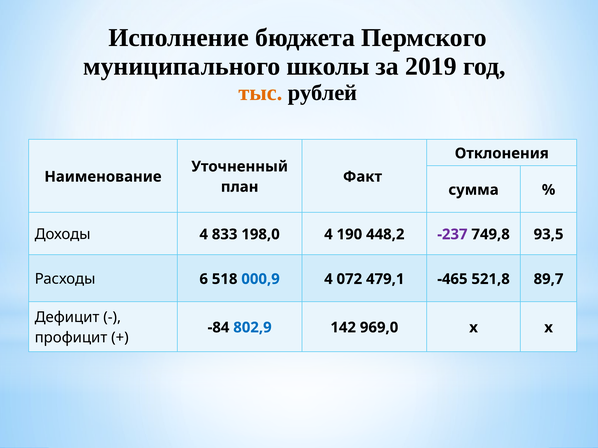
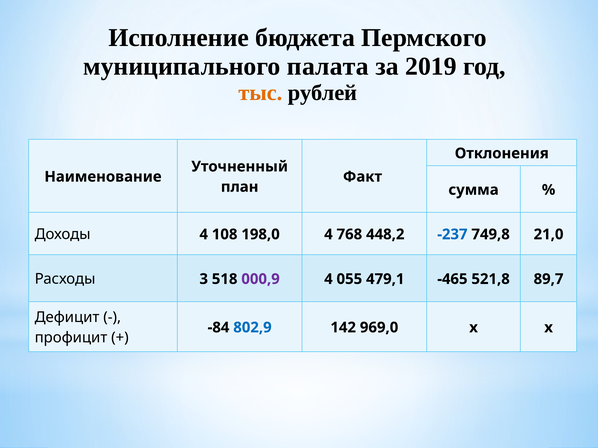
школы: школы -> палата (328, 66)
833: 833 -> 108 (225, 235)
190: 190 -> 768 (349, 235)
-237 colour: purple -> blue (452, 235)
93,5: 93,5 -> 21,0 (549, 235)
6: 6 -> 3 (204, 279)
000,9 colour: blue -> purple (261, 279)
072: 072 -> 055 (349, 279)
